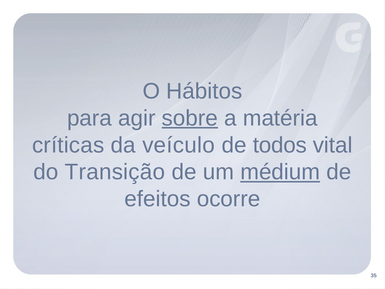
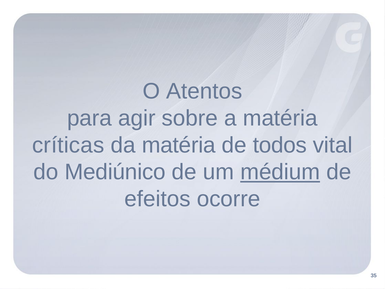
Hábitos: Hábitos -> Atentos (204, 91)
sobre underline: present -> none (190, 118)
da veículo: veículo -> matéria (179, 145)
Transição: Transição -> Mediúnico (115, 172)
